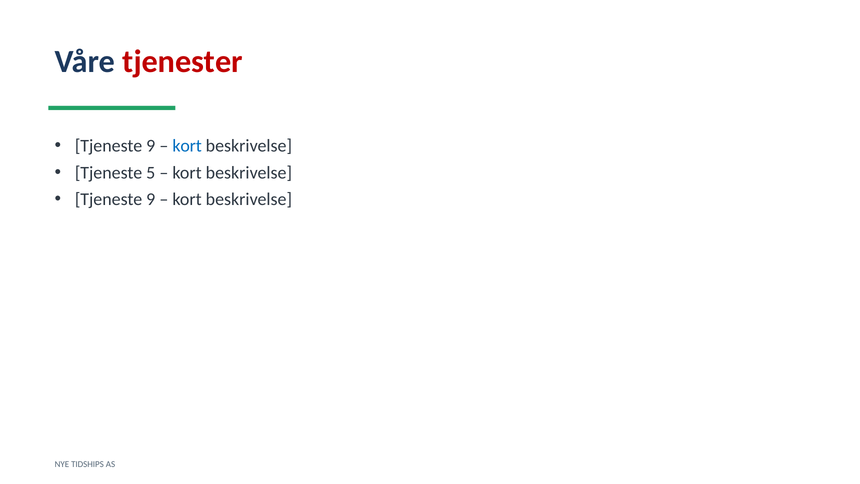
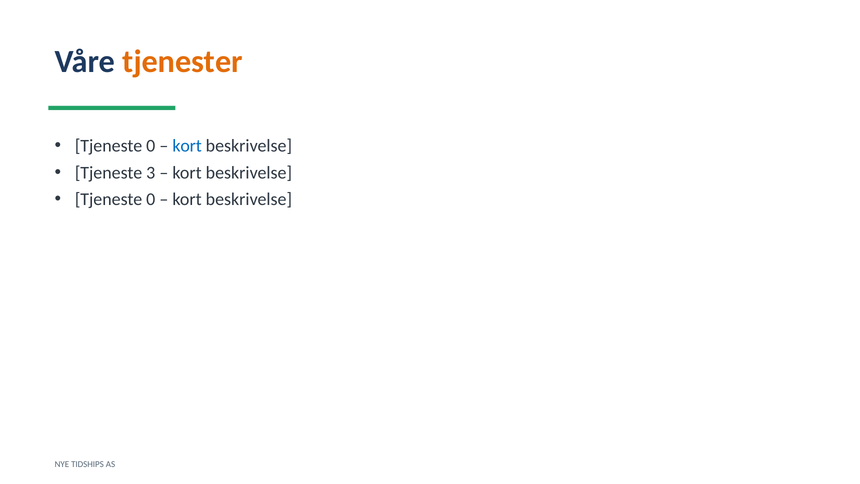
tjenester colour: red -> orange (183, 61)
9: 9 -> 0 (151, 146)
5: 5 -> 3 (151, 173)
9: 9 -> 0 (151, 199)
